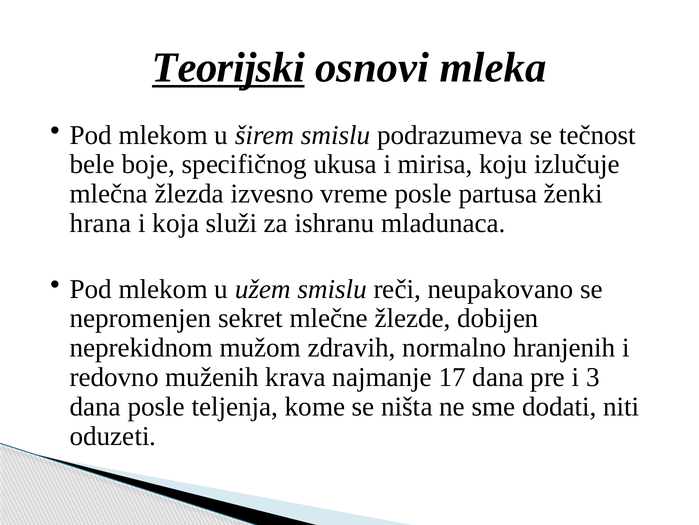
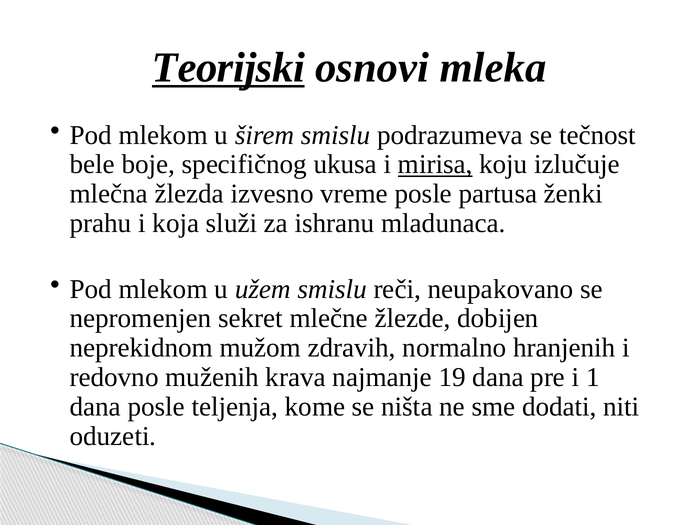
mirisa underline: none -> present (435, 164)
hrana: hrana -> prahu (101, 223)
17: 17 -> 19 (452, 377)
3: 3 -> 1 (593, 377)
